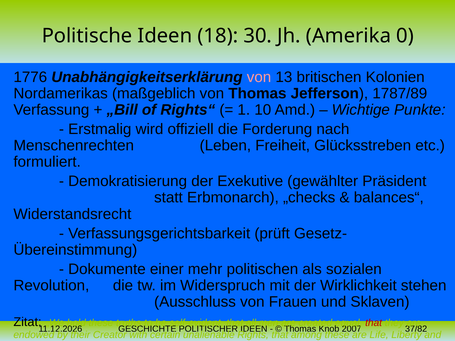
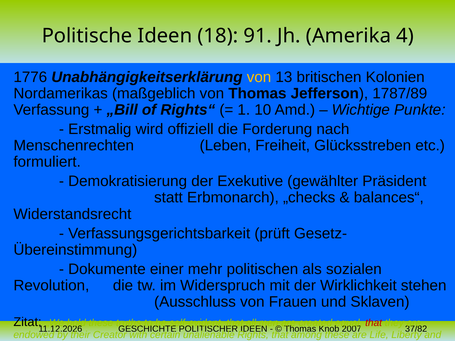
30: 30 -> 91 (258, 36)
0: 0 -> 4 (405, 36)
von colour: pink -> yellow (259, 77)
